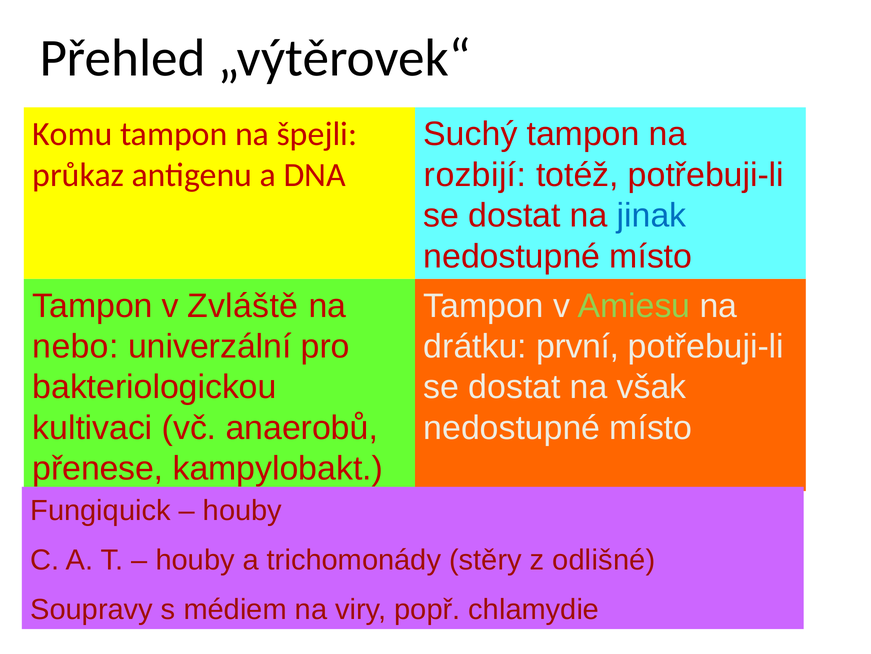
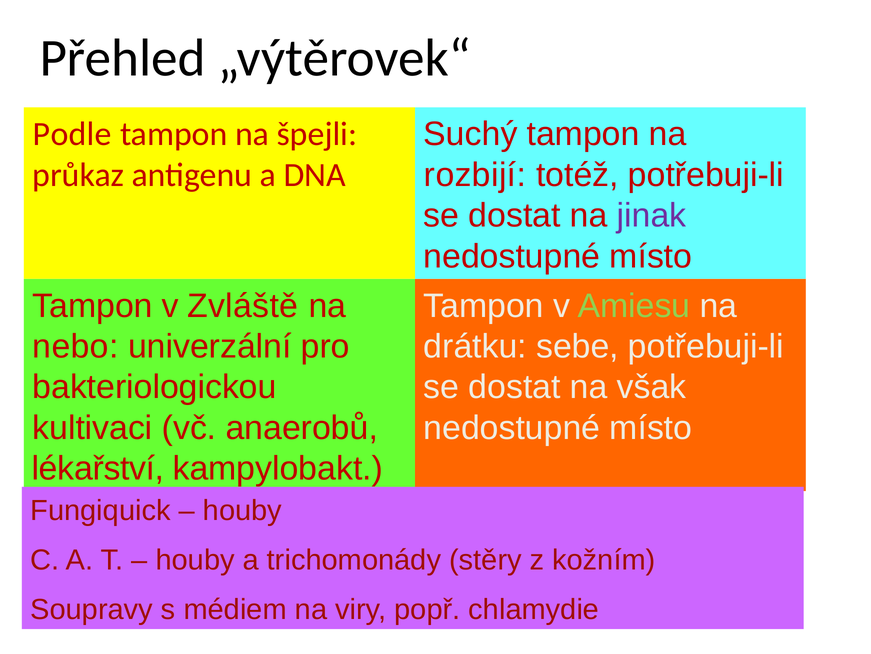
Komu: Komu -> Podle (72, 134)
jinak colour: blue -> purple (652, 215)
první: první -> sebe (577, 346)
přenese: přenese -> lékařství (98, 468)
odlišné: odlišné -> kožním (604, 559)
